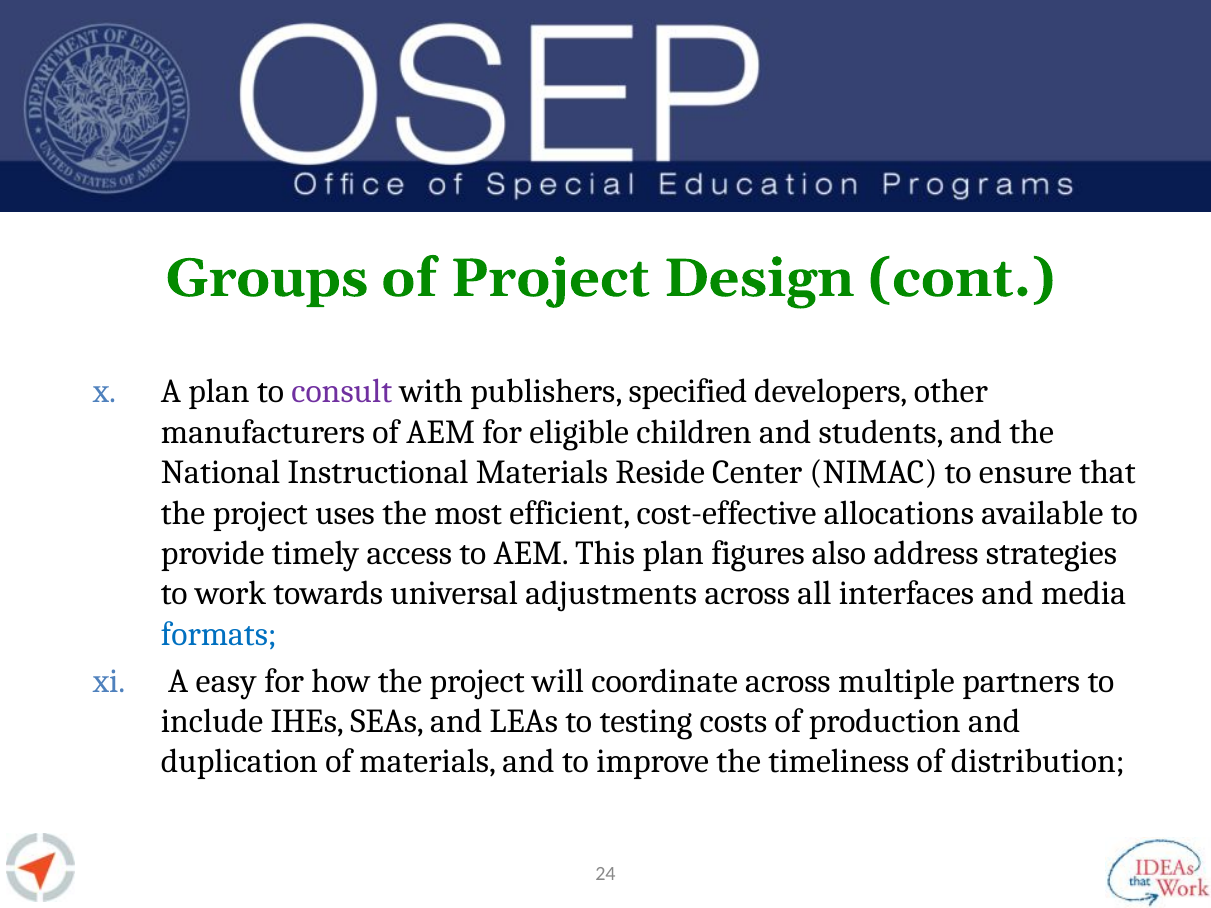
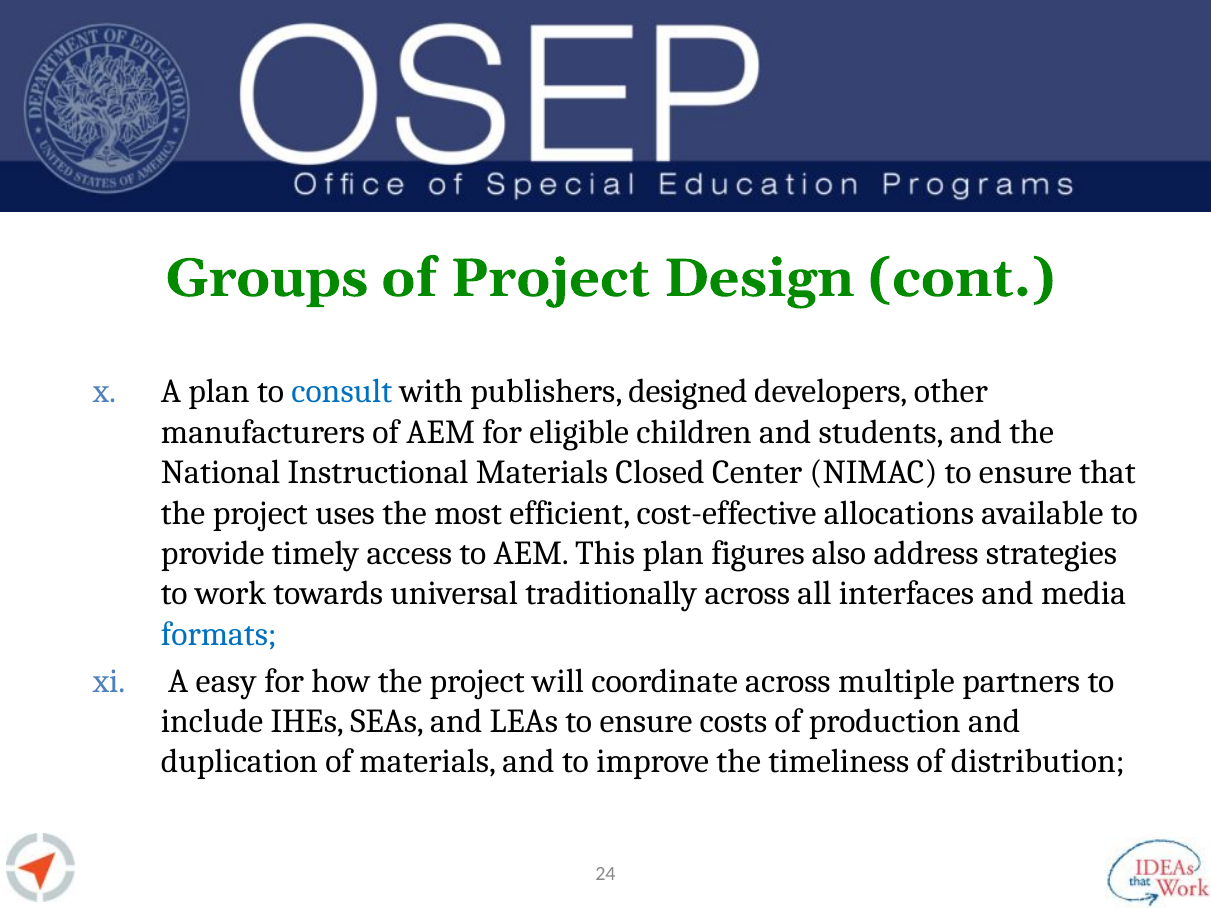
consult colour: purple -> blue (342, 392)
specified: specified -> designed (688, 392)
Reside: Reside -> Closed (660, 473)
adjustments: adjustments -> traditionally (611, 594)
LEAs to testing: testing -> ensure (646, 722)
